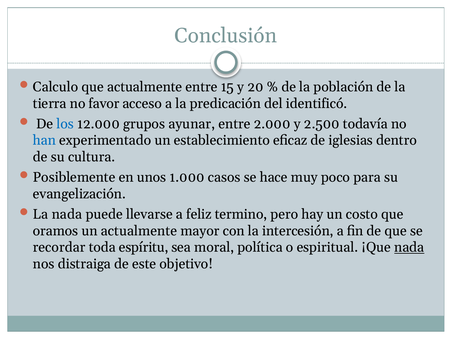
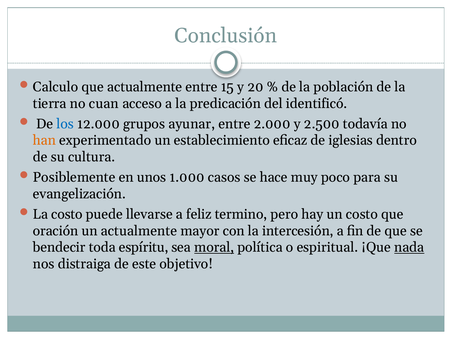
favor: favor -> cuan (104, 104)
han colour: blue -> orange (44, 140)
La nada: nada -> costo (67, 214)
oramos: oramos -> oración (56, 231)
recordar: recordar -> bendecir (59, 247)
moral underline: none -> present (214, 247)
